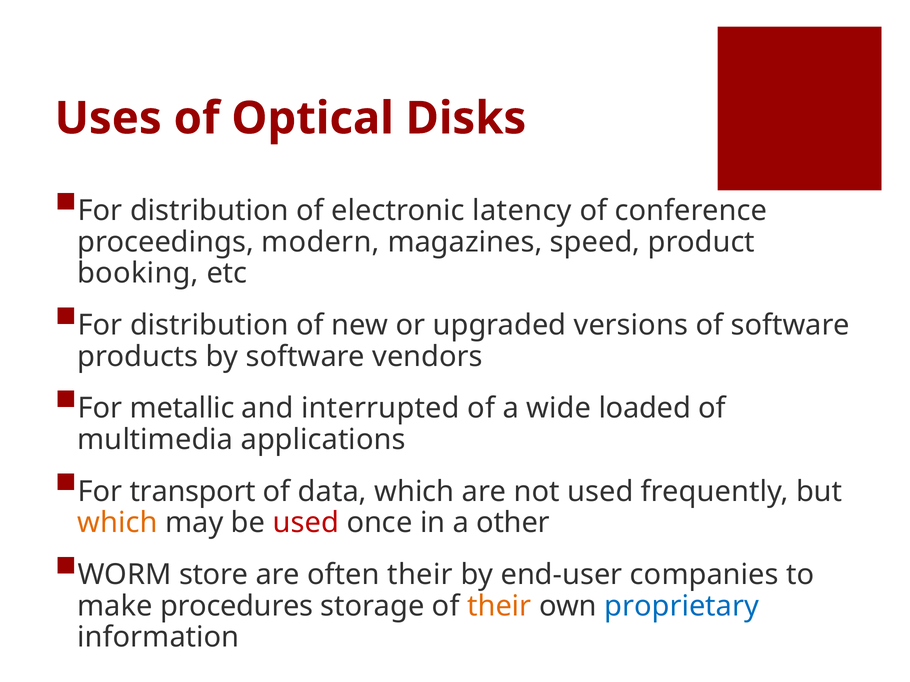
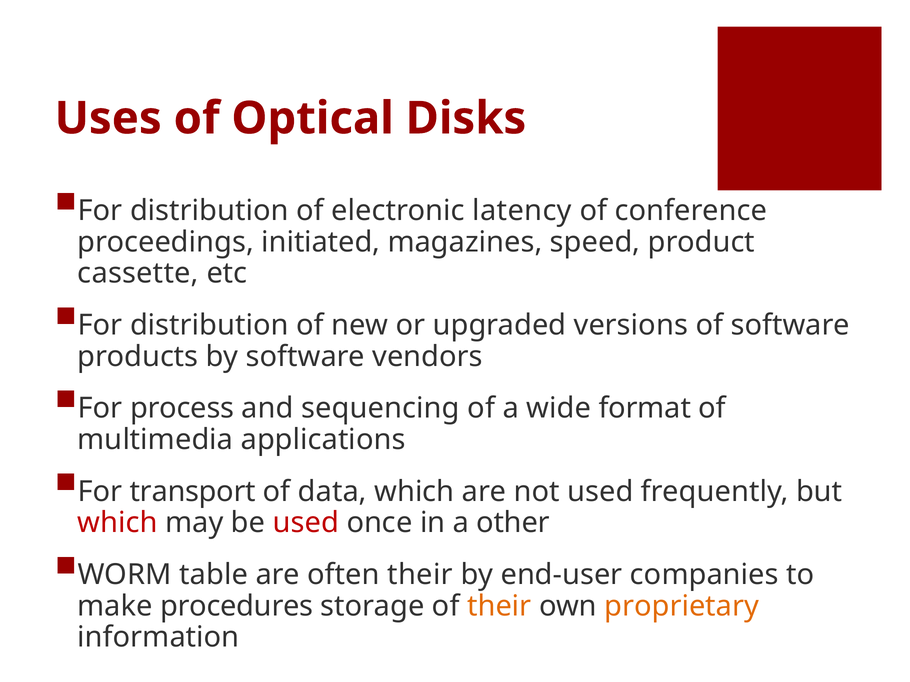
modern: modern -> initiated (321, 242)
booking: booking -> cassette (138, 274)
metallic: metallic -> process (182, 409)
interrupted: interrupted -> sequencing (380, 409)
loaded: loaded -> format (645, 409)
which colour: orange -> red (117, 523)
store: store -> table (214, 575)
proprietary colour: blue -> orange (682, 606)
